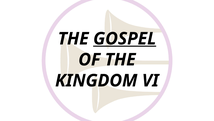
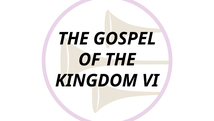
GOSPEL underline: present -> none (125, 39)
